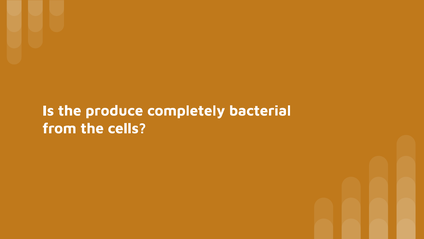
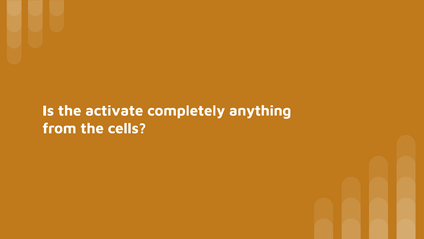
produce: produce -> activate (114, 110)
bacterial: bacterial -> anything (260, 110)
